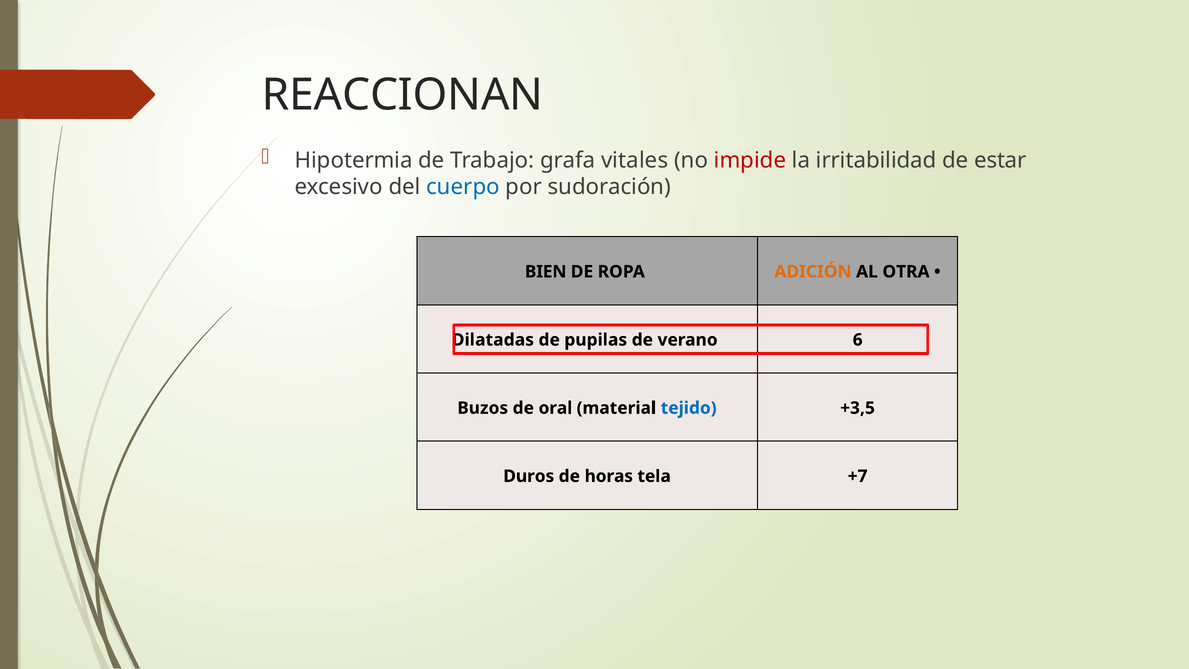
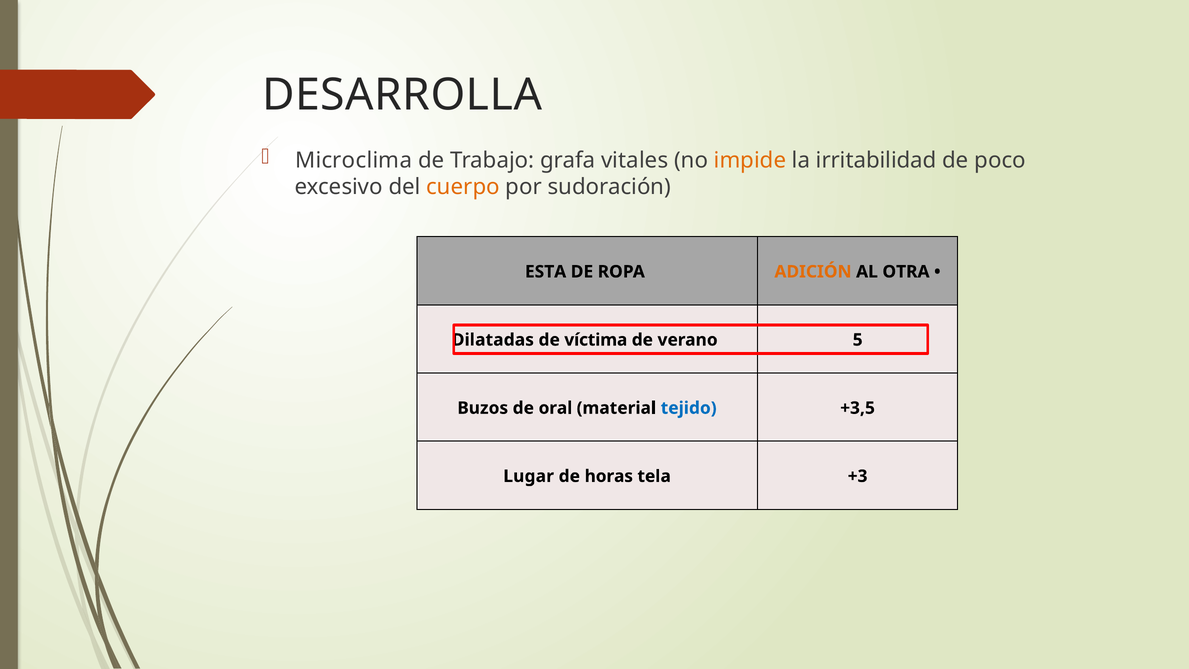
REACCIONAN: REACCIONAN -> DESARROLLA (402, 95)
Hipotermia: Hipotermia -> Microclima (354, 160)
impide colour: red -> orange (750, 160)
estar: estar -> poco (1000, 160)
cuerpo colour: blue -> orange (463, 187)
BIEN: BIEN -> ESTA (546, 272)
pupilas: pupilas -> víctima (596, 340)
6: 6 -> 5 (858, 340)
Duros: Duros -> Lugar (529, 476)
+7: +7 -> +3 (858, 476)
